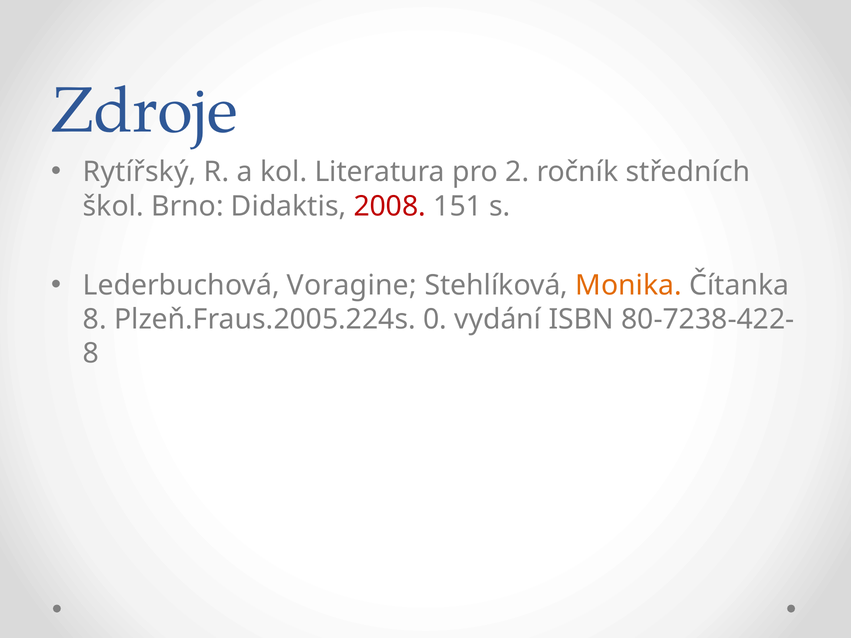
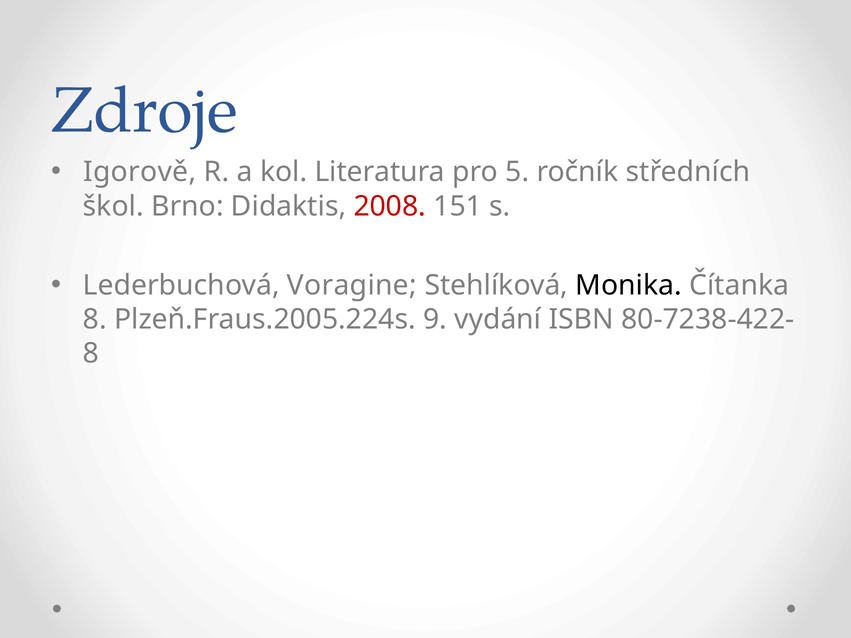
Rytířský: Rytířský -> Igorově (140, 172)
2: 2 -> 5 (517, 172)
Monika colour: orange -> black (629, 286)
0: 0 -> 9 (435, 320)
